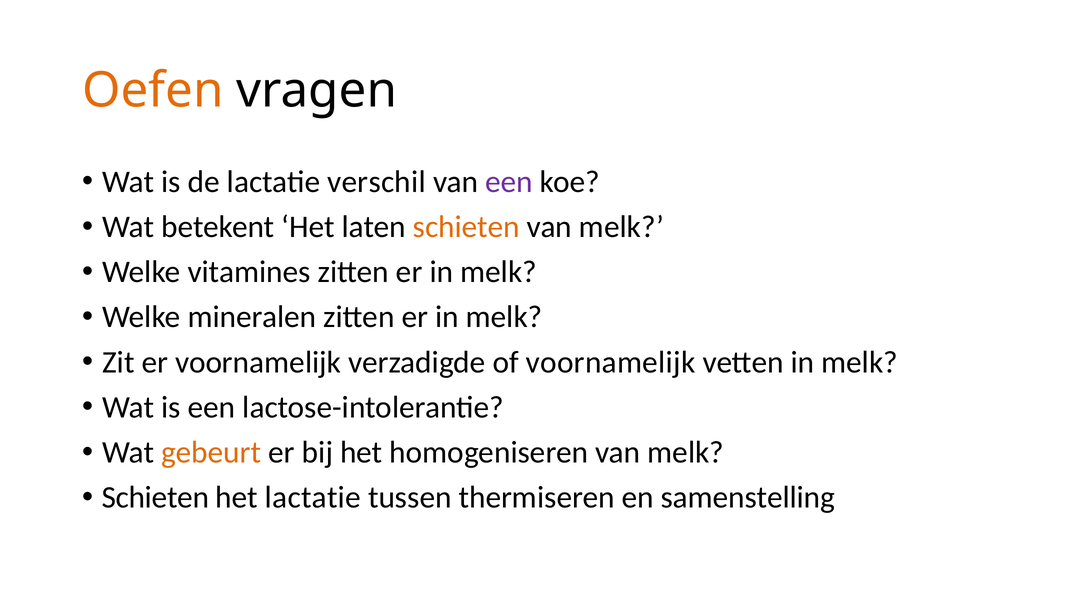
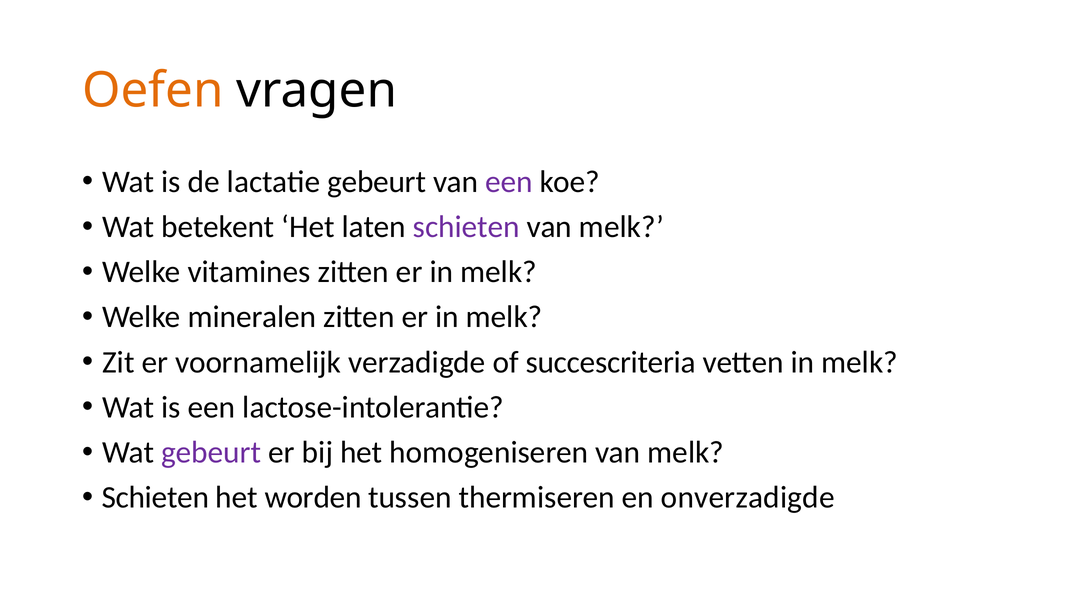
lactatie verschil: verschil -> gebeurt (377, 182)
schieten colour: orange -> purple (466, 227)
of voornamelijk: voornamelijk -> succescriteria (611, 362)
gebeurt colour: orange -> purple (211, 453)
het lactatie: lactatie -> worden (313, 498)
samenstelling: samenstelling -> onverzadigde (748, 498)
